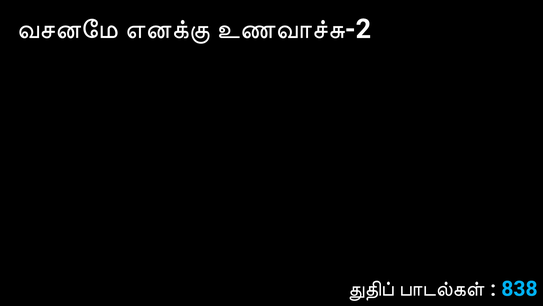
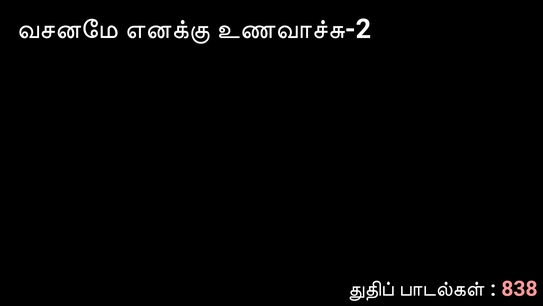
838 colour: light blue -> pink (519, 288)
